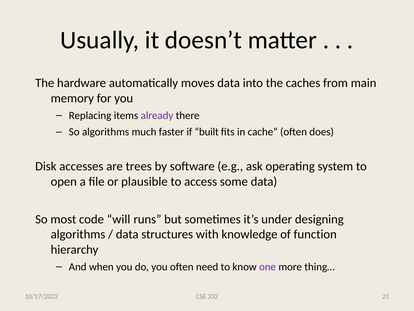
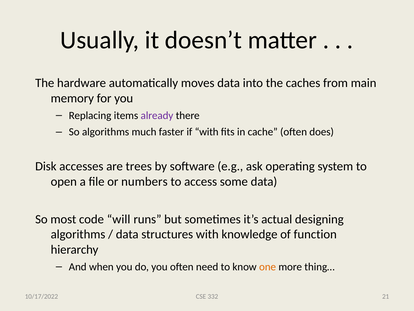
if built: built -> with (207, 132)
plausible: plausible -> numbers (144, 181)
under: under -> actual (277, 219)
one colour: purple -> orange (268, 267)
